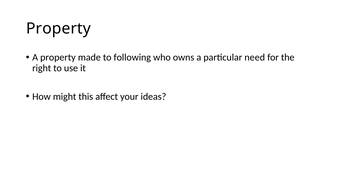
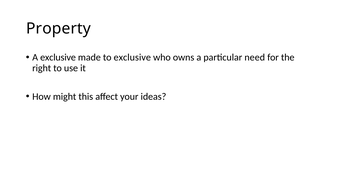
A property: property -> exclusive (58, 57)
to following: following -> exclusive (132, 57)
